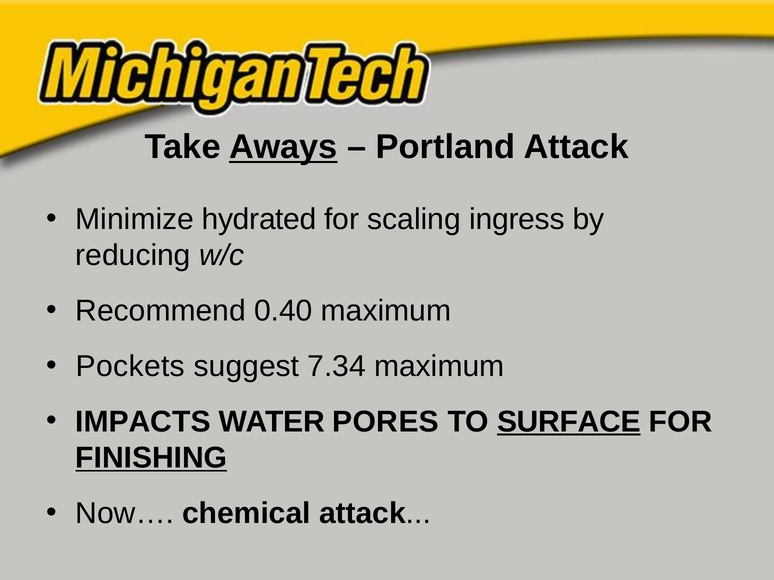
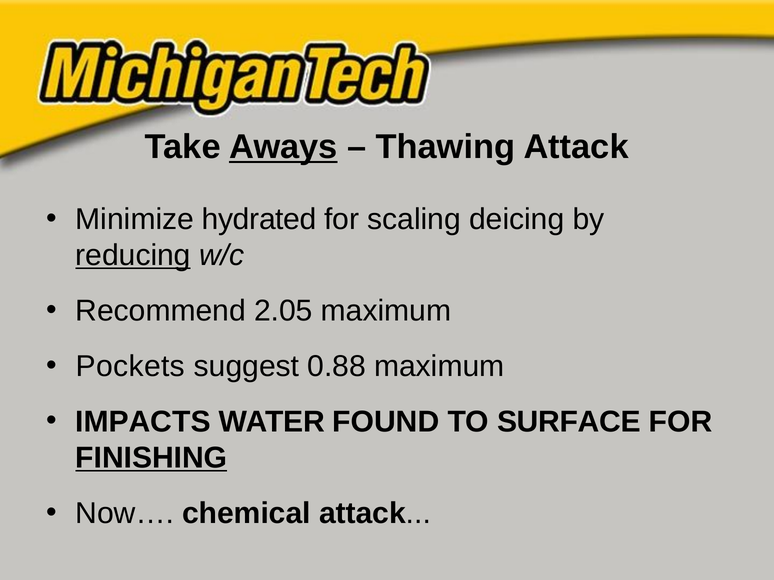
Portland: Portland -> Thawing (446, 147)
ingress: ingress -> deicing (517, 219)
reducing underline: none -> present (133, 256)
0.40: 0.40 -> 2.05 (283, 311)
7.34: 7.34 -> 0.88 (337, 367)
PORES: PORES -> FOUND (386, 422)
SURFACE underline: present -> none (569, 422)
